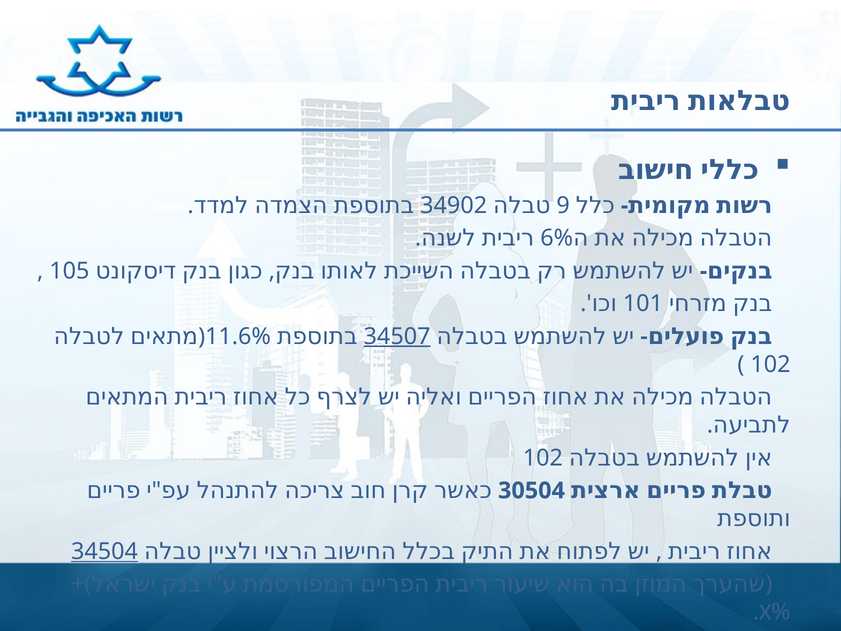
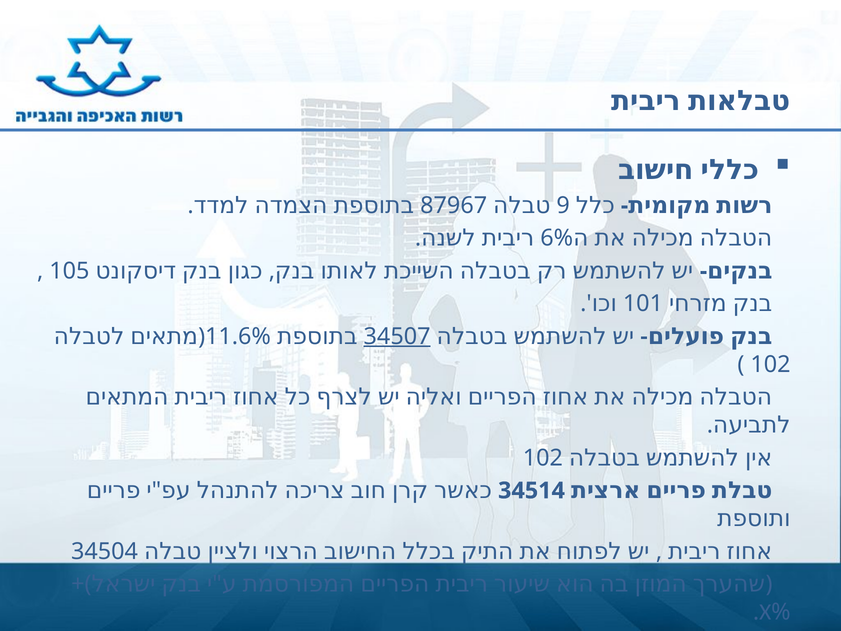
34902: 34902 -> 87967 (454, 205)
30504: 30504 -> 34514 (531, 490)
34504 underline: present -> none (105, 551)
